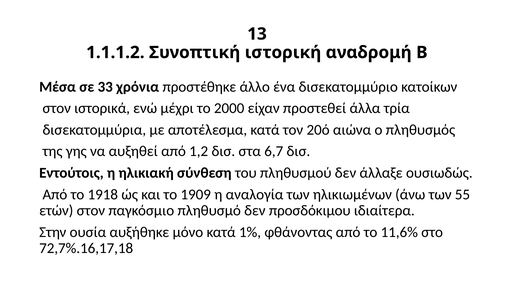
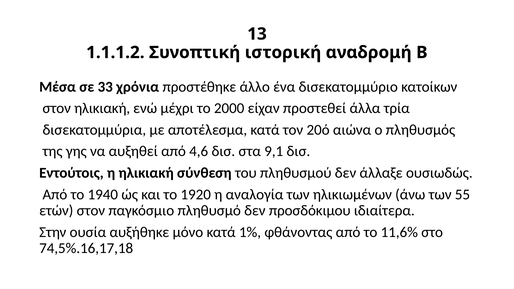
στον ιστορικά: ιστορικά -> ηλικιακή (102, 108)
1,2: 1,2 -> 4,6 (199, 151)
6,7: 6,7 -> 9,1 (274, 151)
1918: 1918 -> 1940 (103, 194)
1909: 1909 -> 1920 (196, 194)
72,7%.16,17,18: 72,7%.16,17,18 -> 74,5%.16,17,18 (86, 248)
